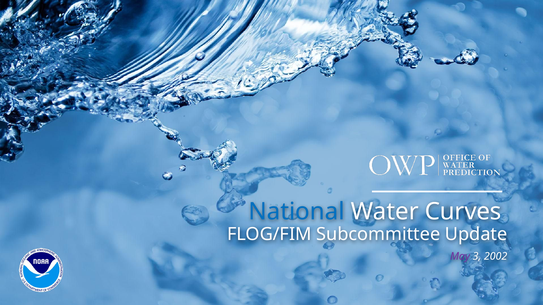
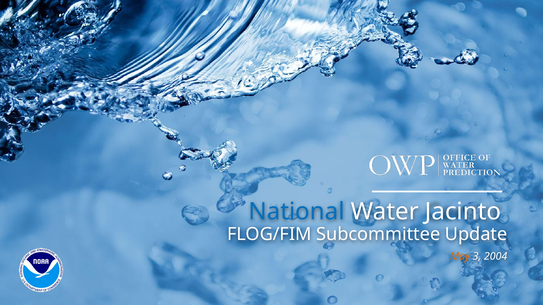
Curves: Curves -> Jacinto (463, 212)
May colour: purple -> orange (460, 257)
2002: 2002 -> 2004 (496, 257)
